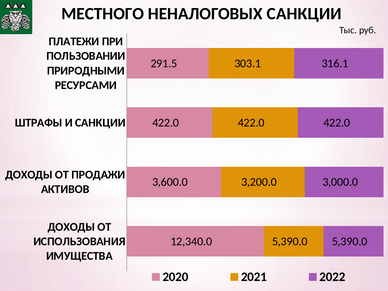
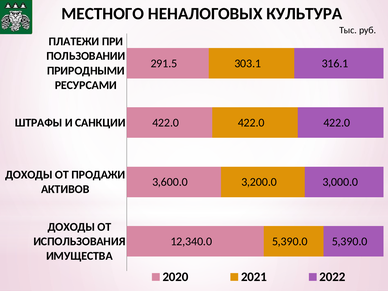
НЕНАЛОГОВЫХ САНКЦИИ: САНКЦИИ -> КУЛЬТУРА (304, 14)
